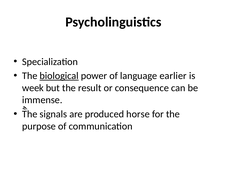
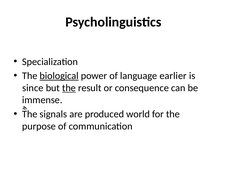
week: week -> since (33, 88)
the underline: none -> present (69, 88)
horse: horse -> world (138, 114)
